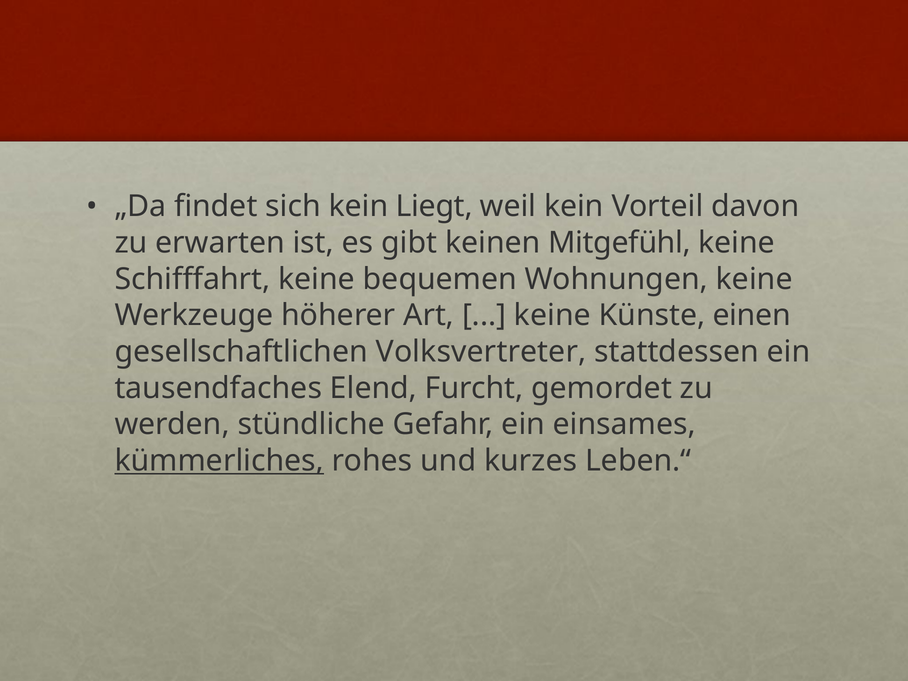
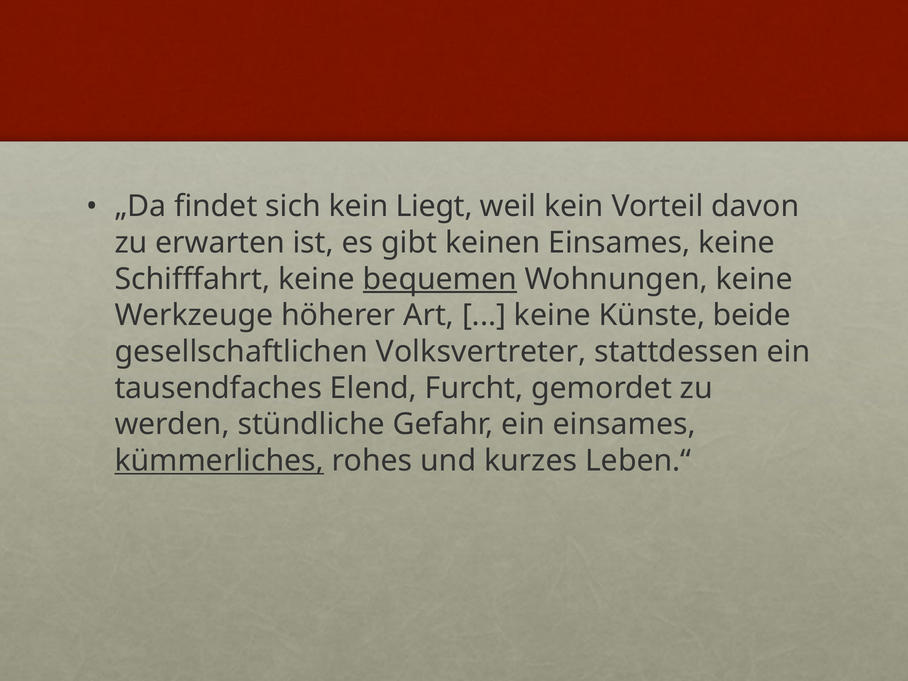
keinen Mitgefühl: Mitgefühl -> Einsames (619, 243)
bequemen underline: none -> present (440, 279)
einen: einen -> beide (752, 315)
